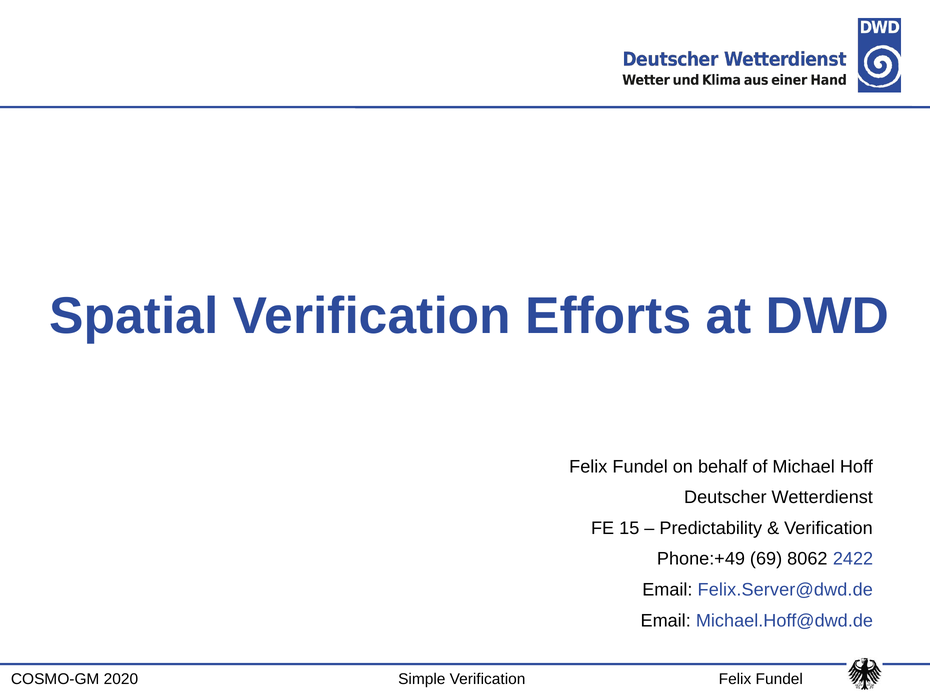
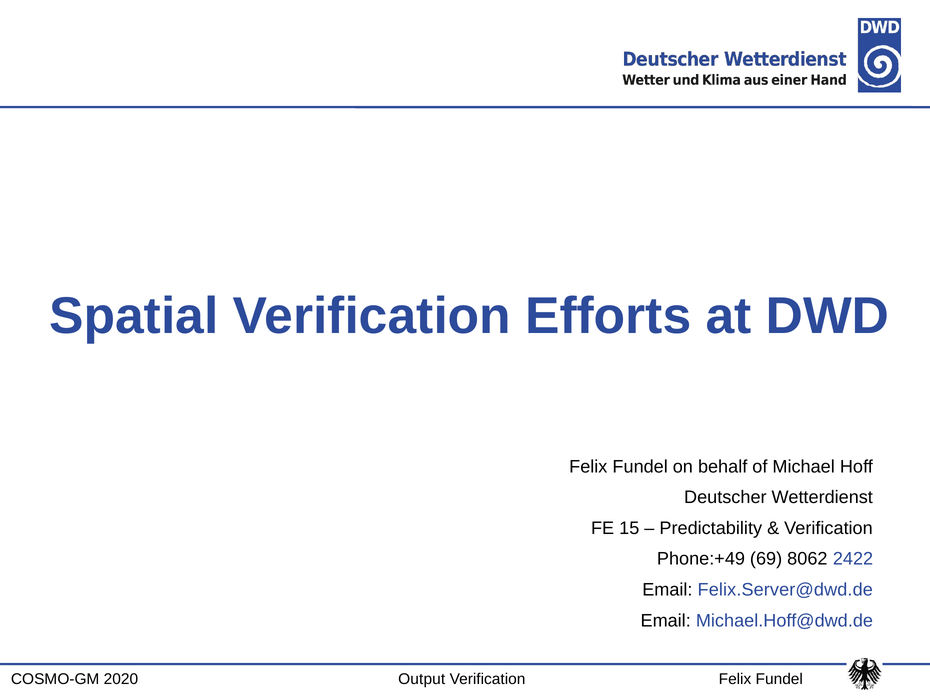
Simple: Simple -> Output (422, 679)
